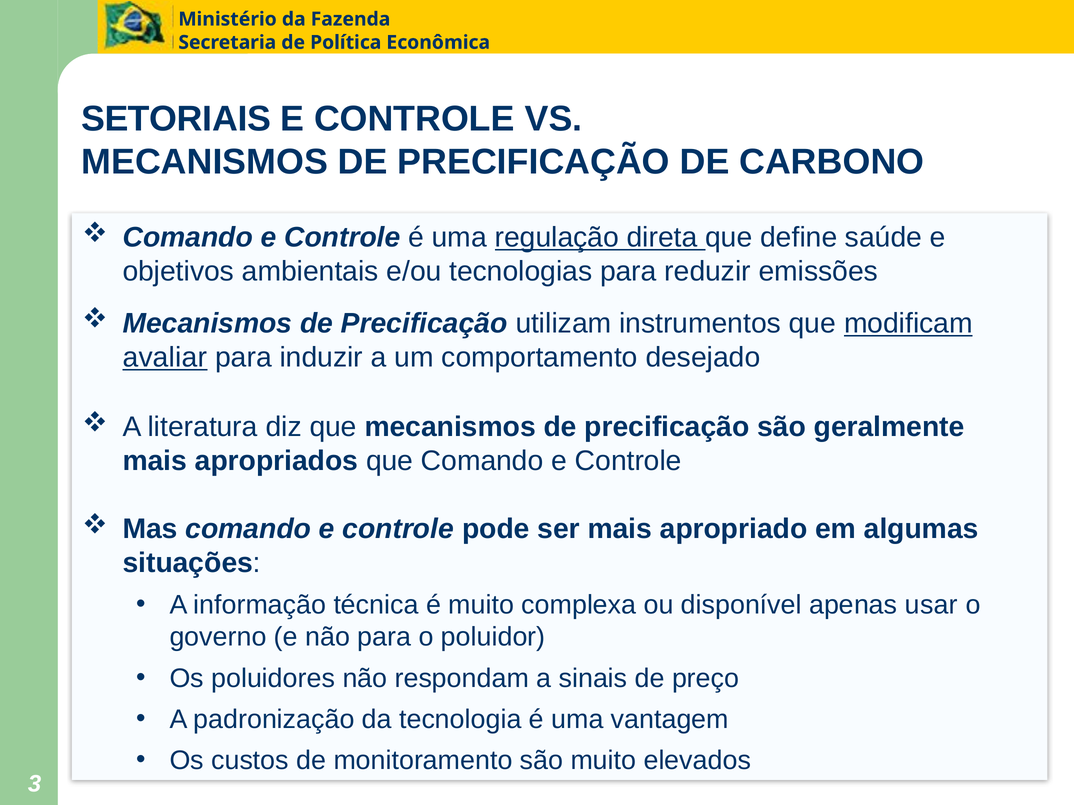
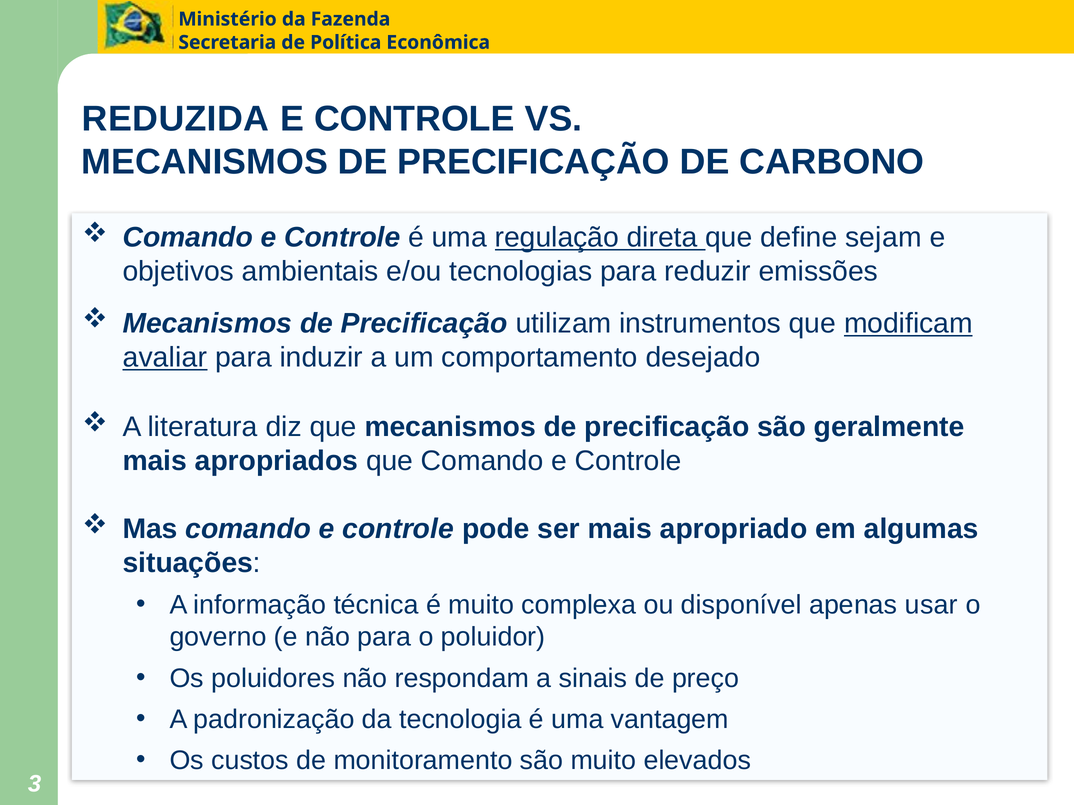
SETORIAIS: SETORIAIS -> REDUZIDA (176, 119)
saúde: saúde -> sejam (883, 238)
